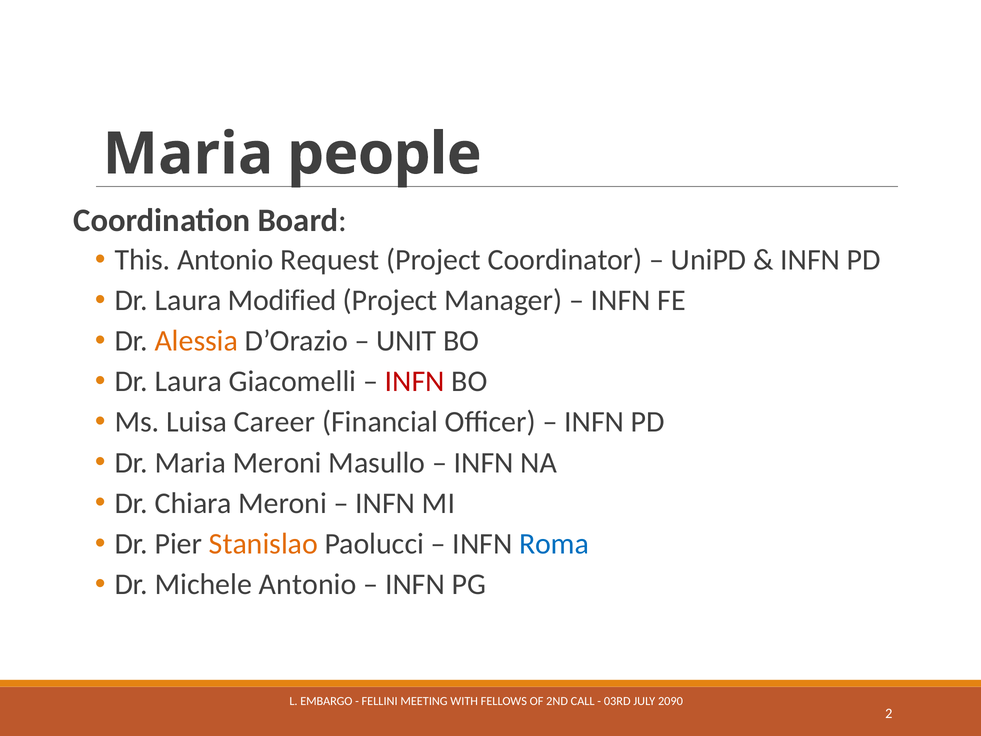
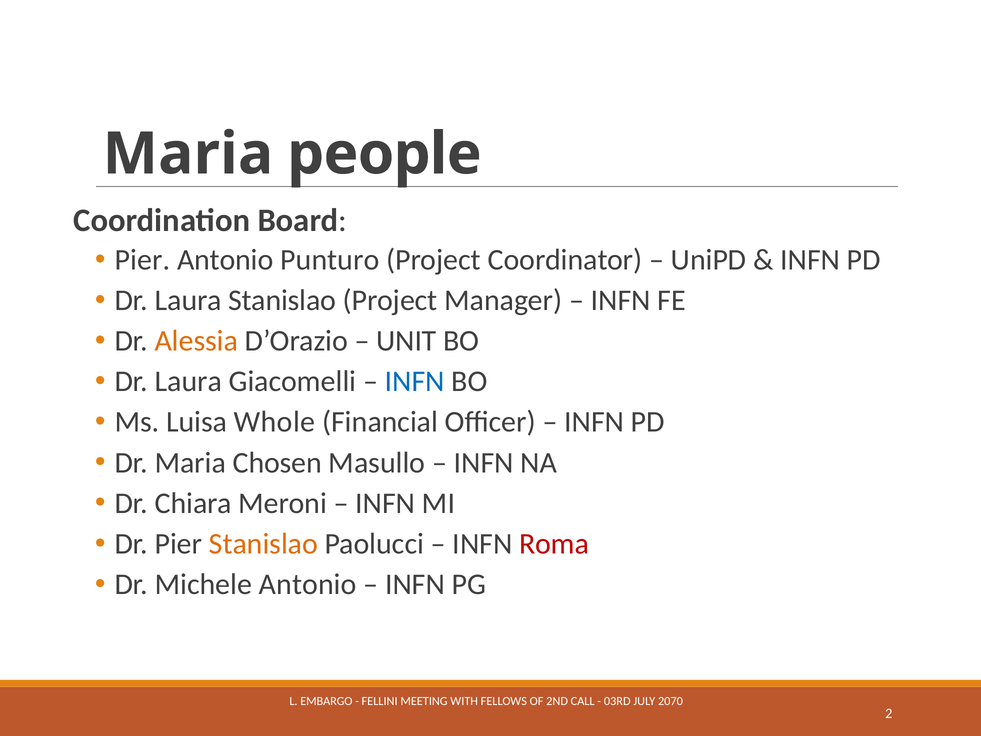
This: This -> Pier (142, 260)
Request: Request -> Punturo (330, 260)
Laura Modified: Modified -> Stanislao (282, 300)
INFN colour: red -> blue (415, 381)
Career: Career -> Whole (274, 422)
Maria Meroni: Meroni -> Chosen (277, 462)
Roma colour: blue -> red (554, 544)
2090: 2090 -> 2070 (670, 701)
